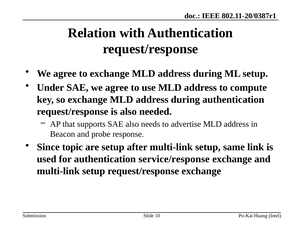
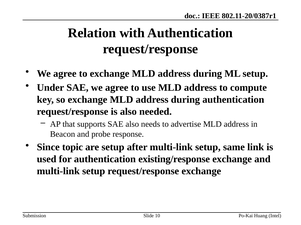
service/response: service/response -> existing/response (174, 160)
